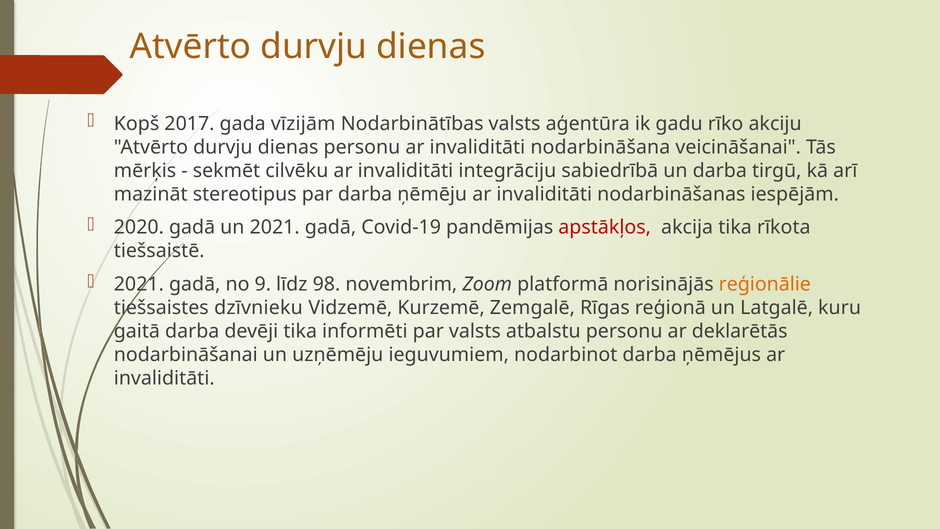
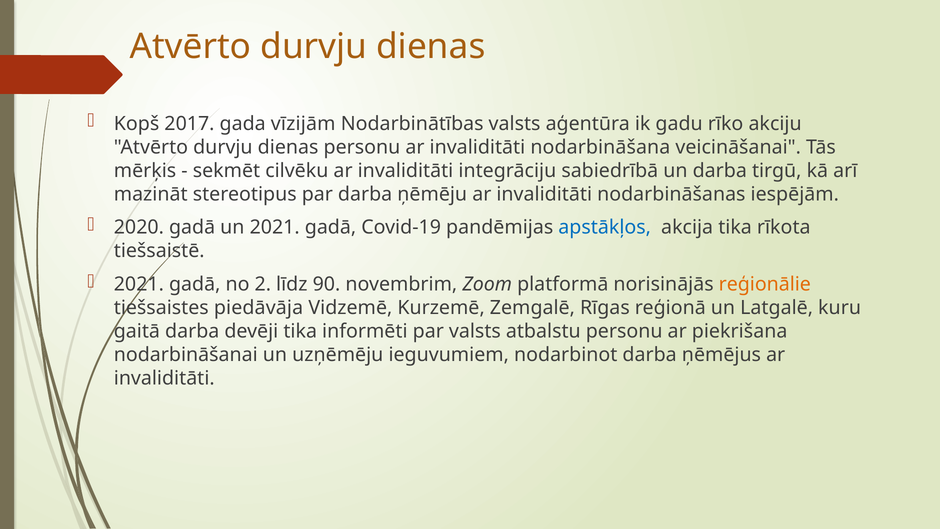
apstākļos colour: red -> blue (605, 227)
9: 9 -> 2 (263, 284)
98: 98 -> 90 (326, 284)
dzīvnieku: dzīvnieku -> piedāvāja (259, 308)
deklarētās: deklarētās -> piekrišana (740, 331)
